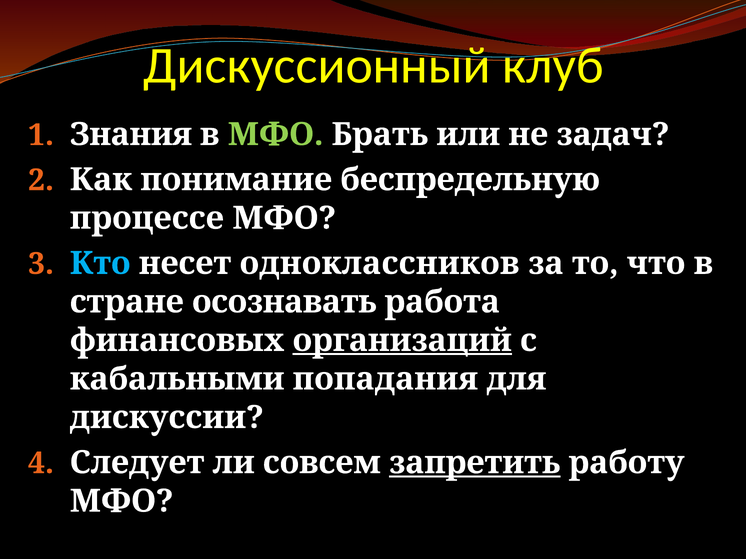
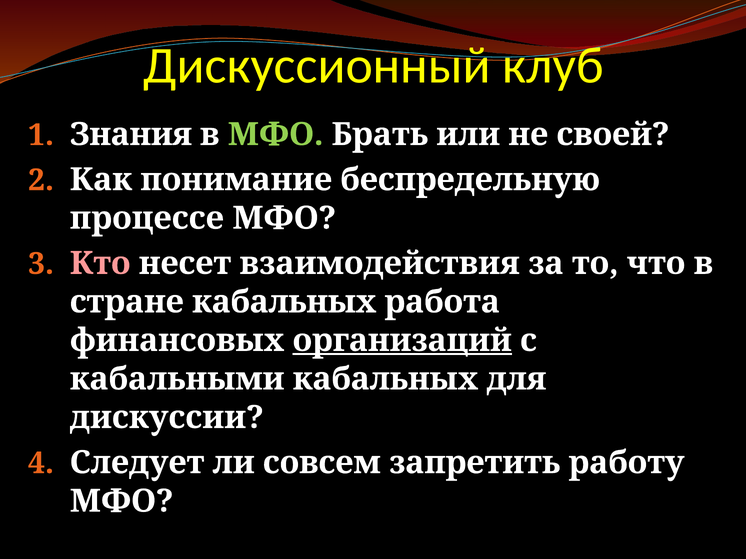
задач: задач -> своей (613, 135)
Кто colour: light blue -> pink (100, 264)
одноклассников: одноклассников -> взаимодействия (380, 264)
стране осознавать: осознавать -> кабальных (284, 302)
кабальными попадания: попадания -> кабальных (386, 379)
запретить underline: present -> none (475, 463)
